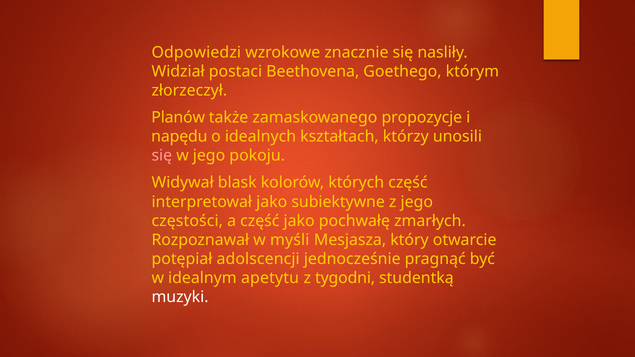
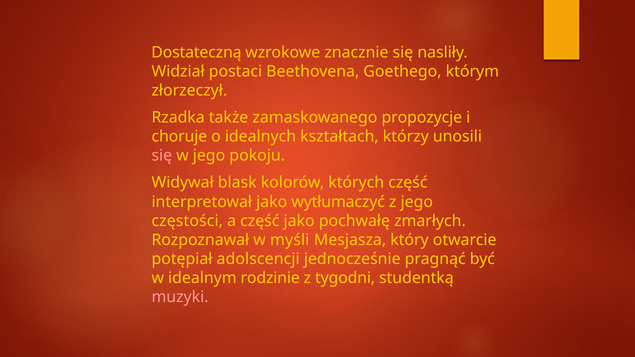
Odpowiedzi: Odpowiedzi -> Dostateczną (196, 53)
Planów: Planów -> Rzadka (178, 118)
napędu: napędu -> choruje (179, 137)
subiektywne: subiektywne -> wytłumaczyć (338, 202)
apetytu: apetytu -> rodzinie (270, 278)
muzyki colour: white -> pink (180, 297)
